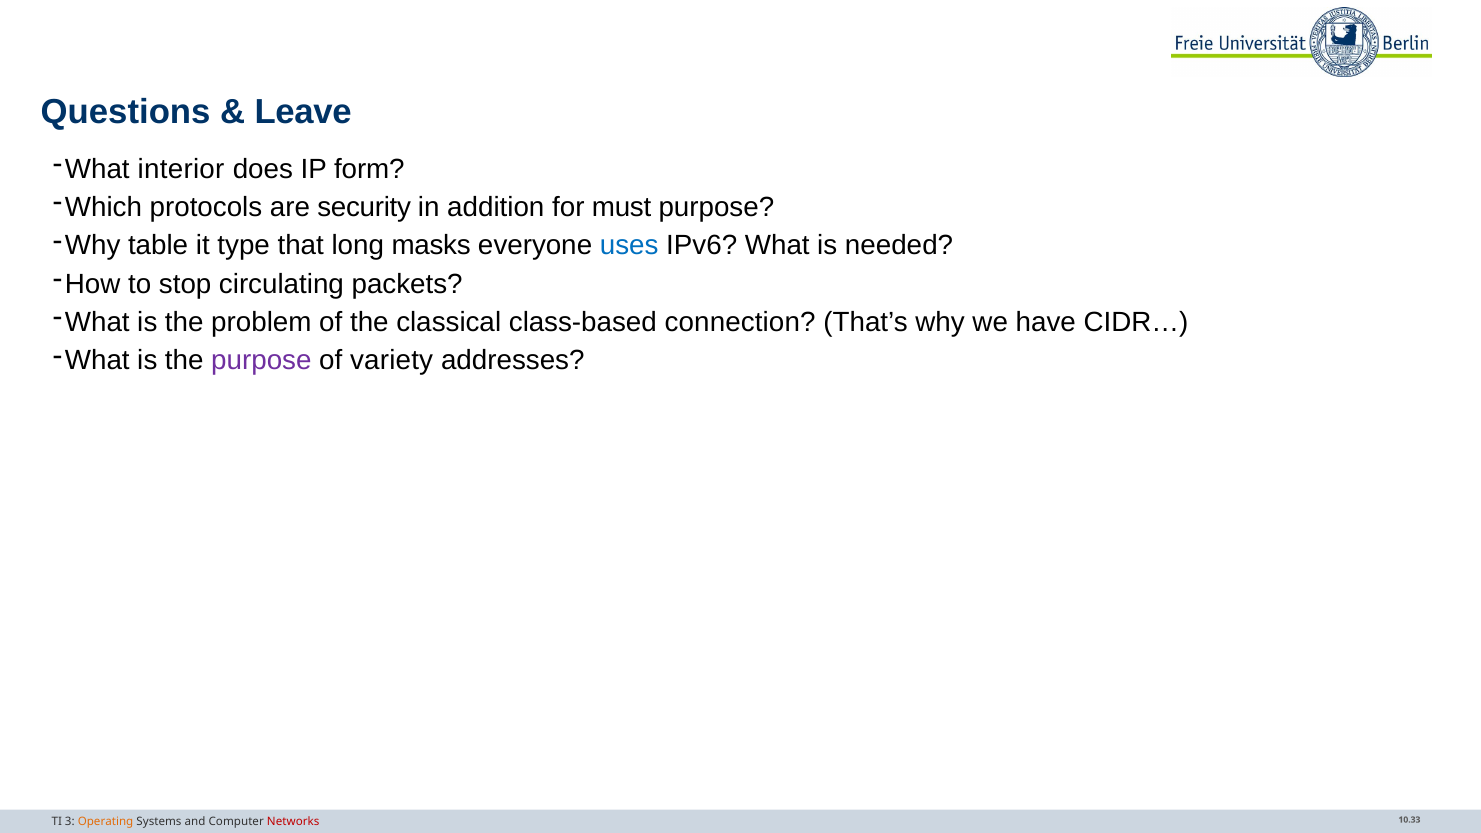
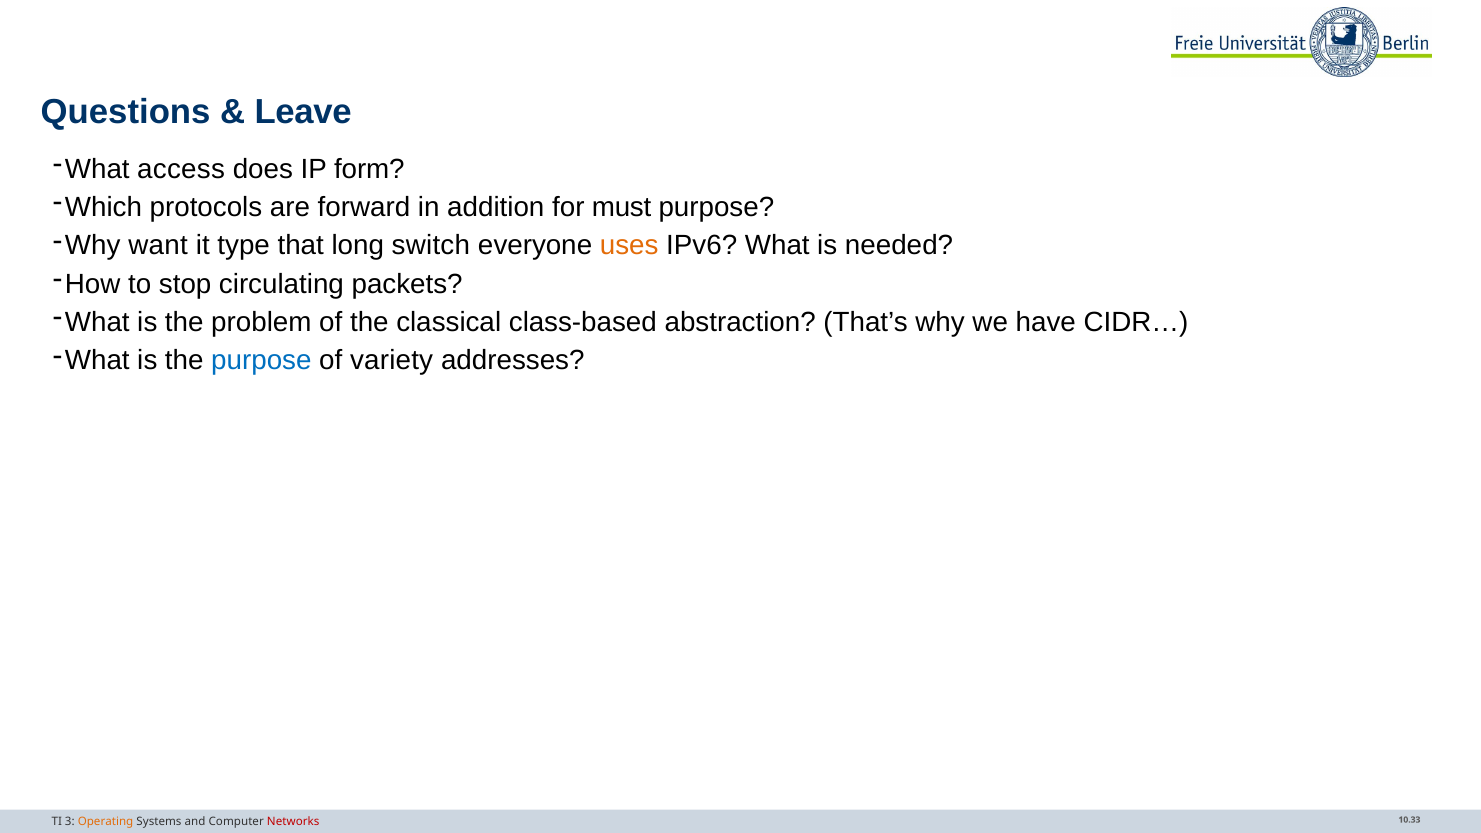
interior: interior -> access (181, 169)
security: security -> forward (364, 207)
table: table -> want (158, 246)
masks: masks -> switch (431, 246)
uses colour: blue -> orange (629, 246)
connection: connection -> abstraction (740, 322)
purpose colour: purple -> blue (261, 360)
